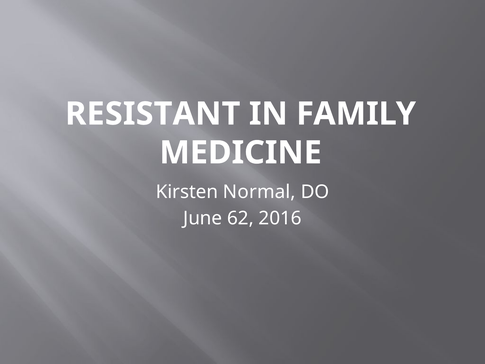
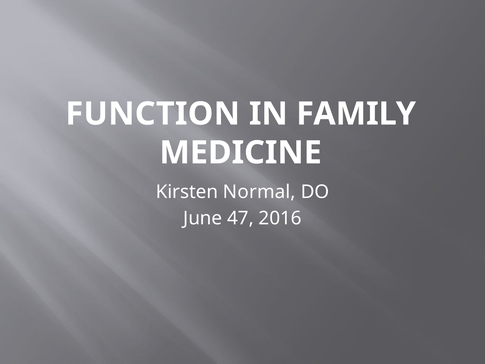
RESISTANT: RESISTANT -> FUNCTION (153, 114)
62: 62 -> 47 (240, 218)
